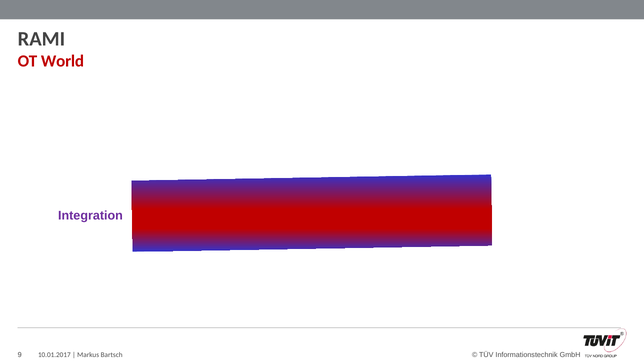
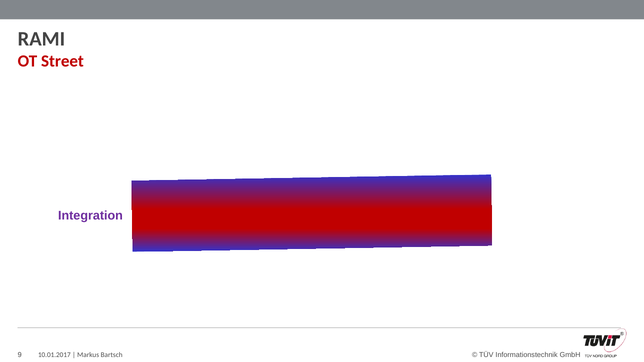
World: World -> Street (62, 61)
